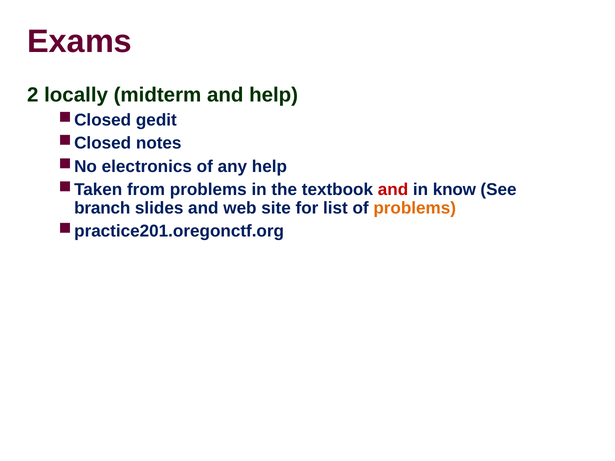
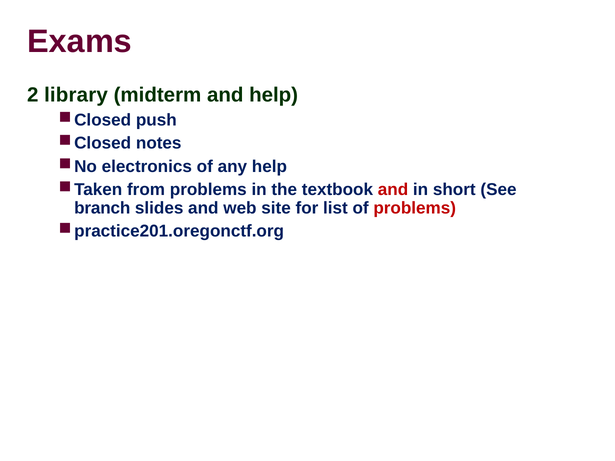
locally: locally -> library (76, 95)
gedit: gedit -> push (156, 120)
know: know -> short (454, 190)
problems colour: orange -> red (415, 208)
